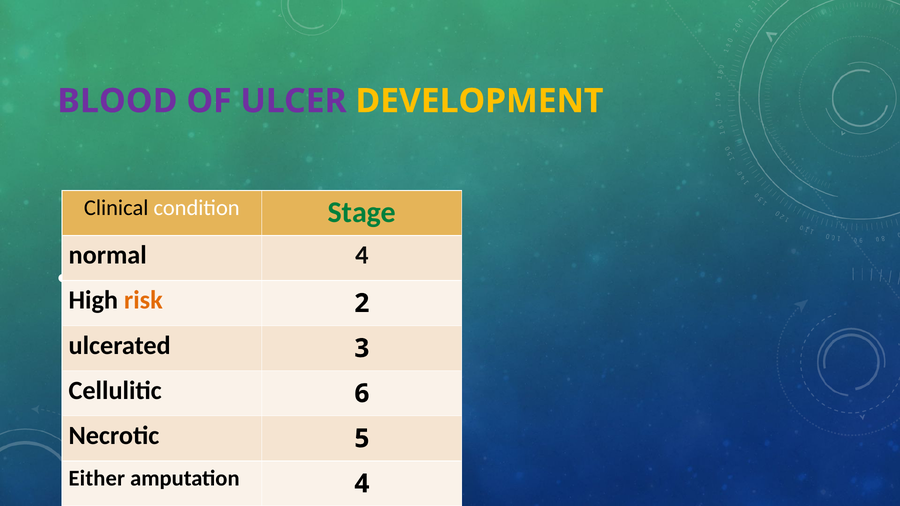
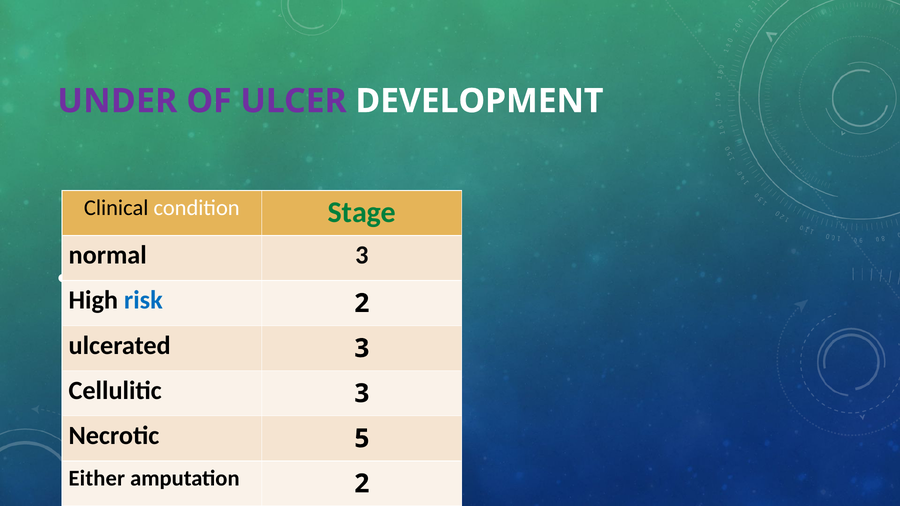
BLOOD: BLOOD -> UNDER (117, 101)
DEVELOPMENT colour: yellow -> white (479, 101)
normal 4: 4 -> 3 (362, 255)
risk colour: orange -> blue (143, 300)
Cellulitic 6: 6 -> 3 (362, 394)
amputation 4: 4 -> 2 (362, 484)
